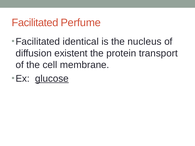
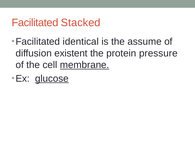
Perfume: Perfume -> Stacked (81, 23)
nucleus: nucleus -> assume (145, 42)
transport: transport -> pressure (158, 53)
membrane underline: none -> present (85, 65)
